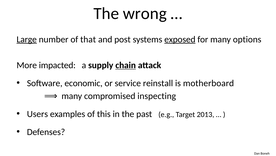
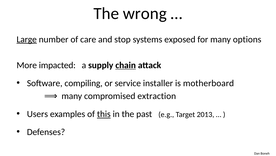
that: that -> care (88, 39)
post: post -> stop (122, 39)
exposed underline: present -> none (180, 39)
economic: economic -> compiling (84, 83)
reinstall: reinstall -> installer (158, 83)
inspecting: inspecting -> extraction (157, 96)
this underline: none -> present (104, 114)
